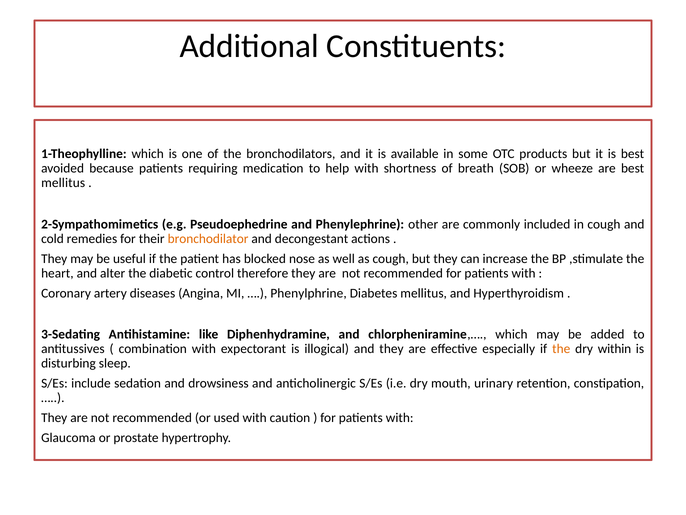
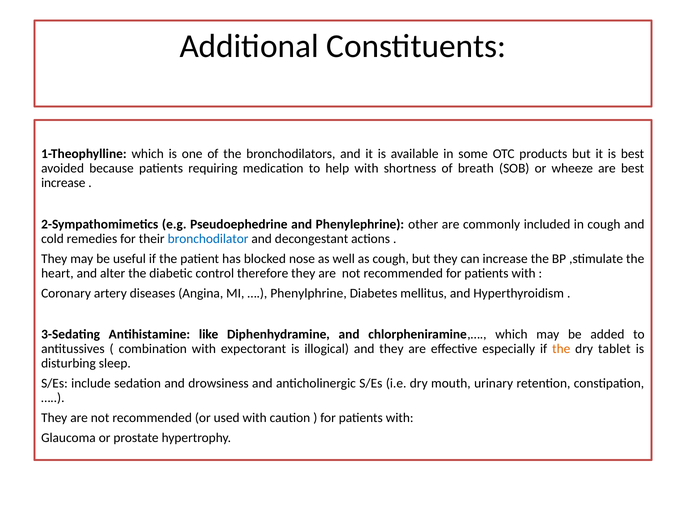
mellitus: mellitus -> increase (63, 183)
bronchodilator colour: orange -> blue (208, 239)
within: within -> tablet (614, 349)
